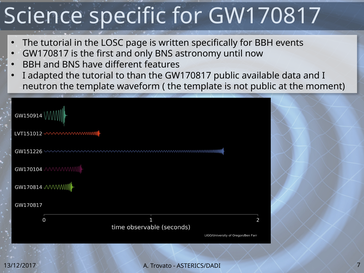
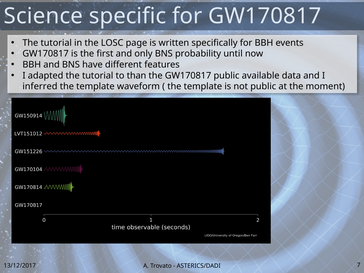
astronomy: astronomy -> probability (198, 54)
neutron: neutron -> inferred (40, 86)
